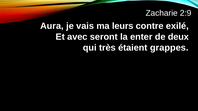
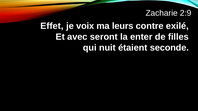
Aura: Aura -> Effet (52, 26)
vais: vais -> voix (85, 26)
deux: deux -> filles (178, 37)
très: très -> nuit (107, 48)
grappes: grappes -> seconde (169, 48)
